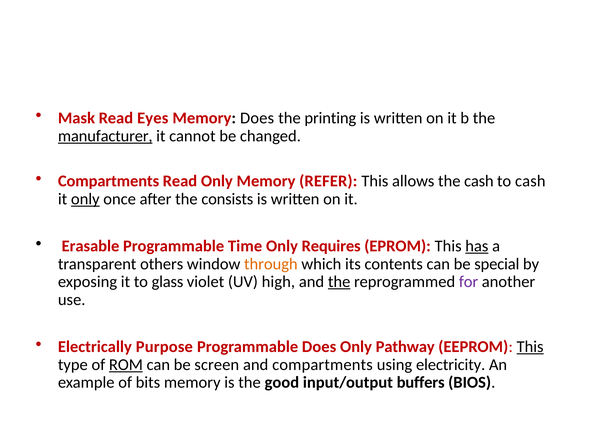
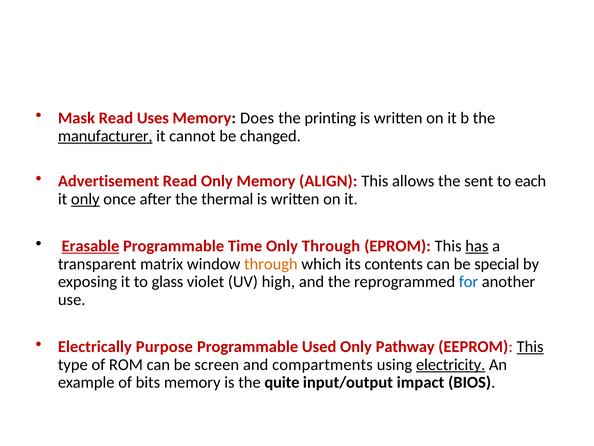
Eyes: Eyes -> Uses (153, 118)
Compartments: Compartments -> Advertisement (109, 181)
REFER: REFER -> ALIGN (328, 181)
the cash: cash -> sent (479, 181)
to cash: cash -> each (530, 181)
consists: consists -> thermal (227, 199)
Erasable underline: none -> present (90, 246)
Only Requires: Requires -> Through (331, 246)
others: others -> matrix (162, 264)
the underline: present -> none (339, 282)
for colour: purple -> blue (469, 282)
Programmable Does: Does -> Used (319, 346)
ROM underline: present -> none (126, 364)
electricity underline: none -> present (451, 364)
good: good -> quite (282, 382)
buffers: buffers -> impact (421, 382)
